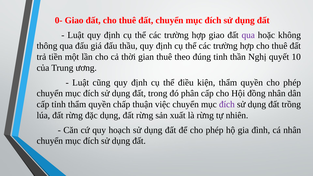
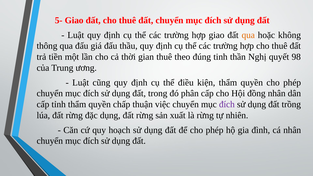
0-: 0- -> 5- (59, 20)
qua colour: purple -> orange (248, 35)
10: 10 -> 98 (296, 57)
